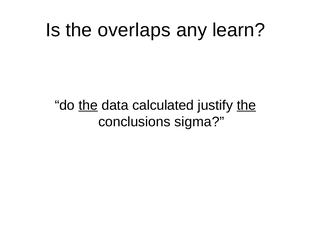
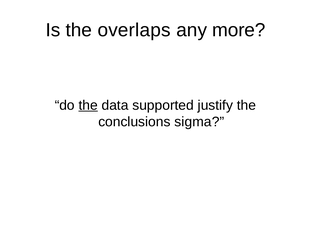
learn: learn -> more (239, 30)
calculated: calculated -> supported (163, 105)
the underline: present -> none (246, 105)
